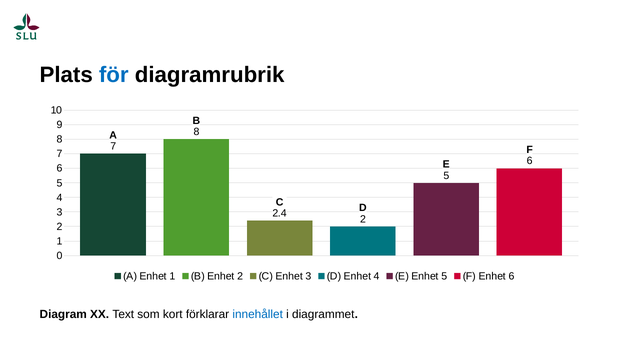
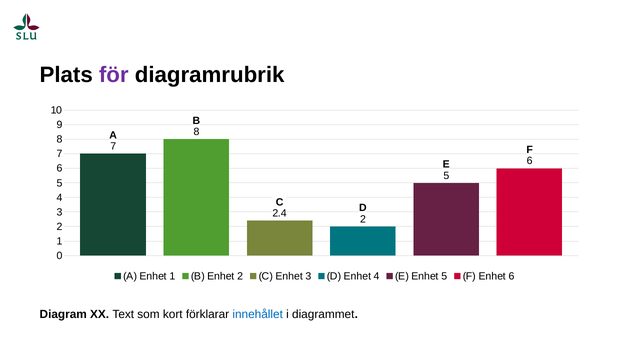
för colour: blue -> purple (114, 75)
